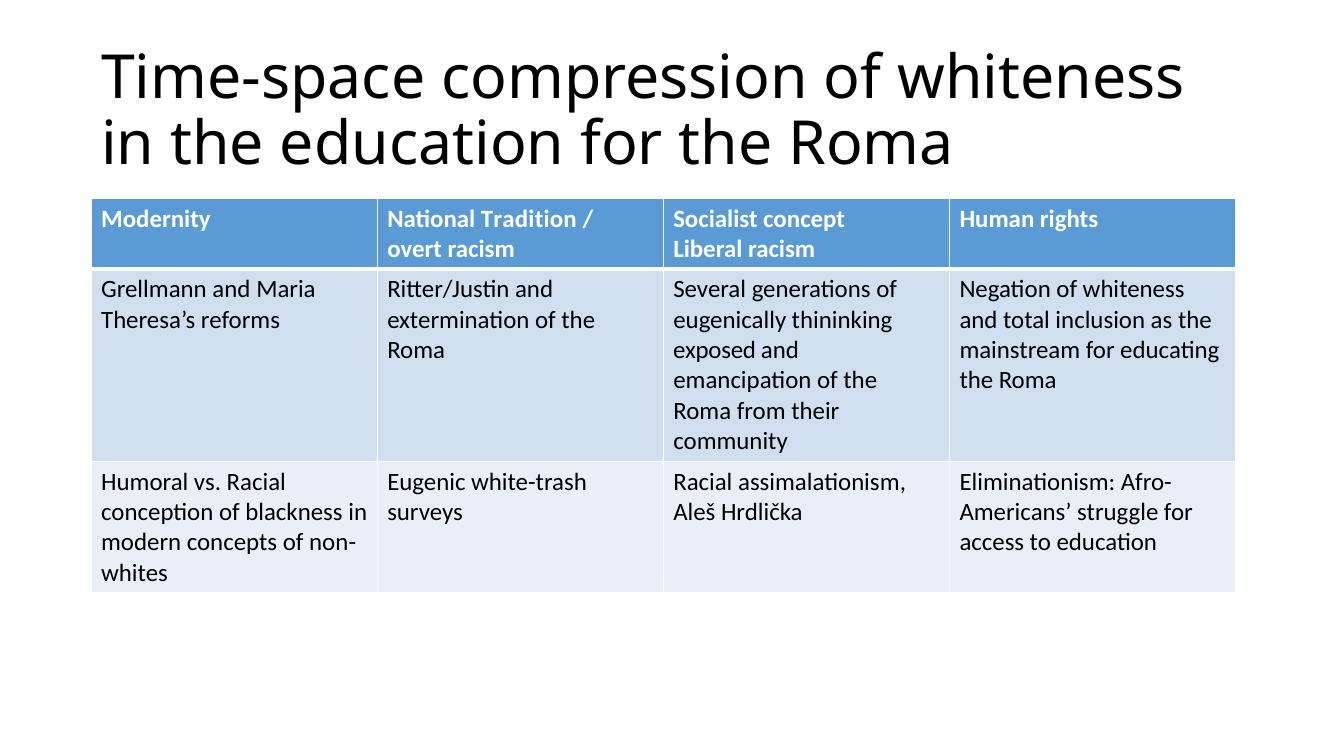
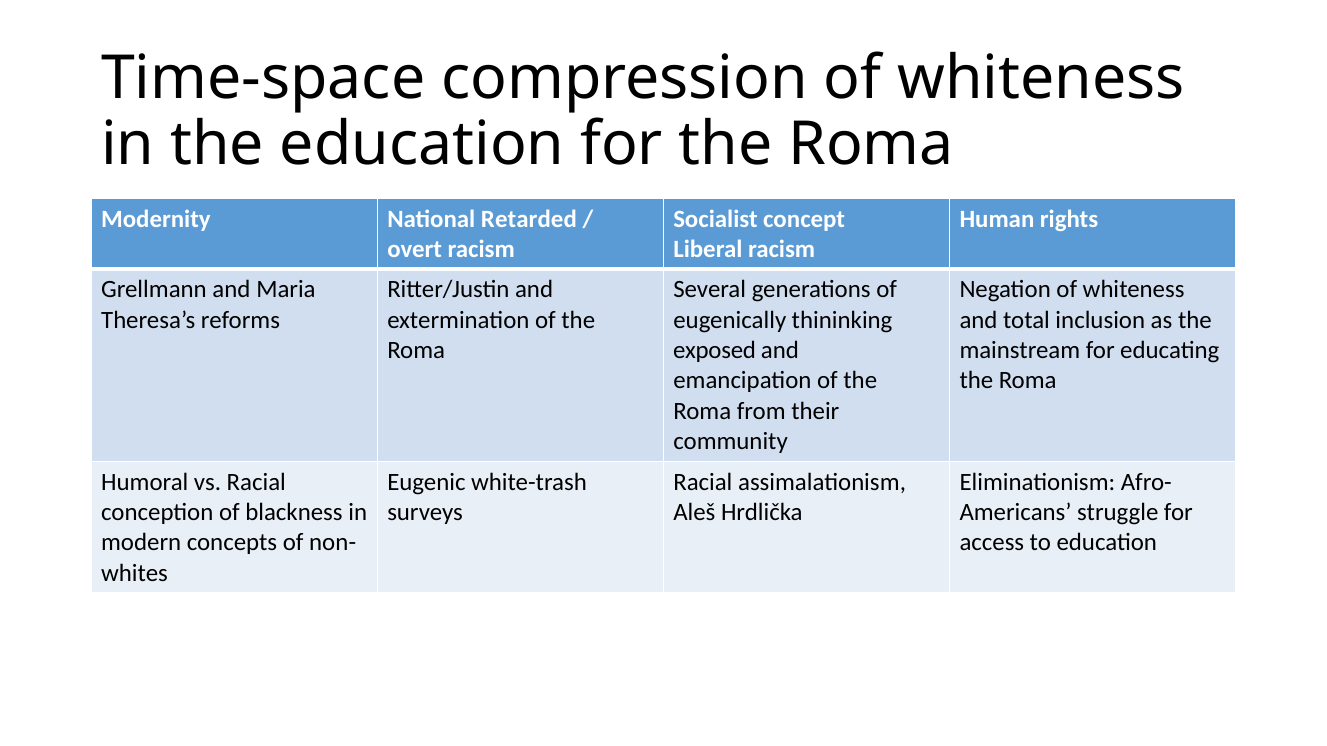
Tradition: Tradition -> Retarded (529, 219)
